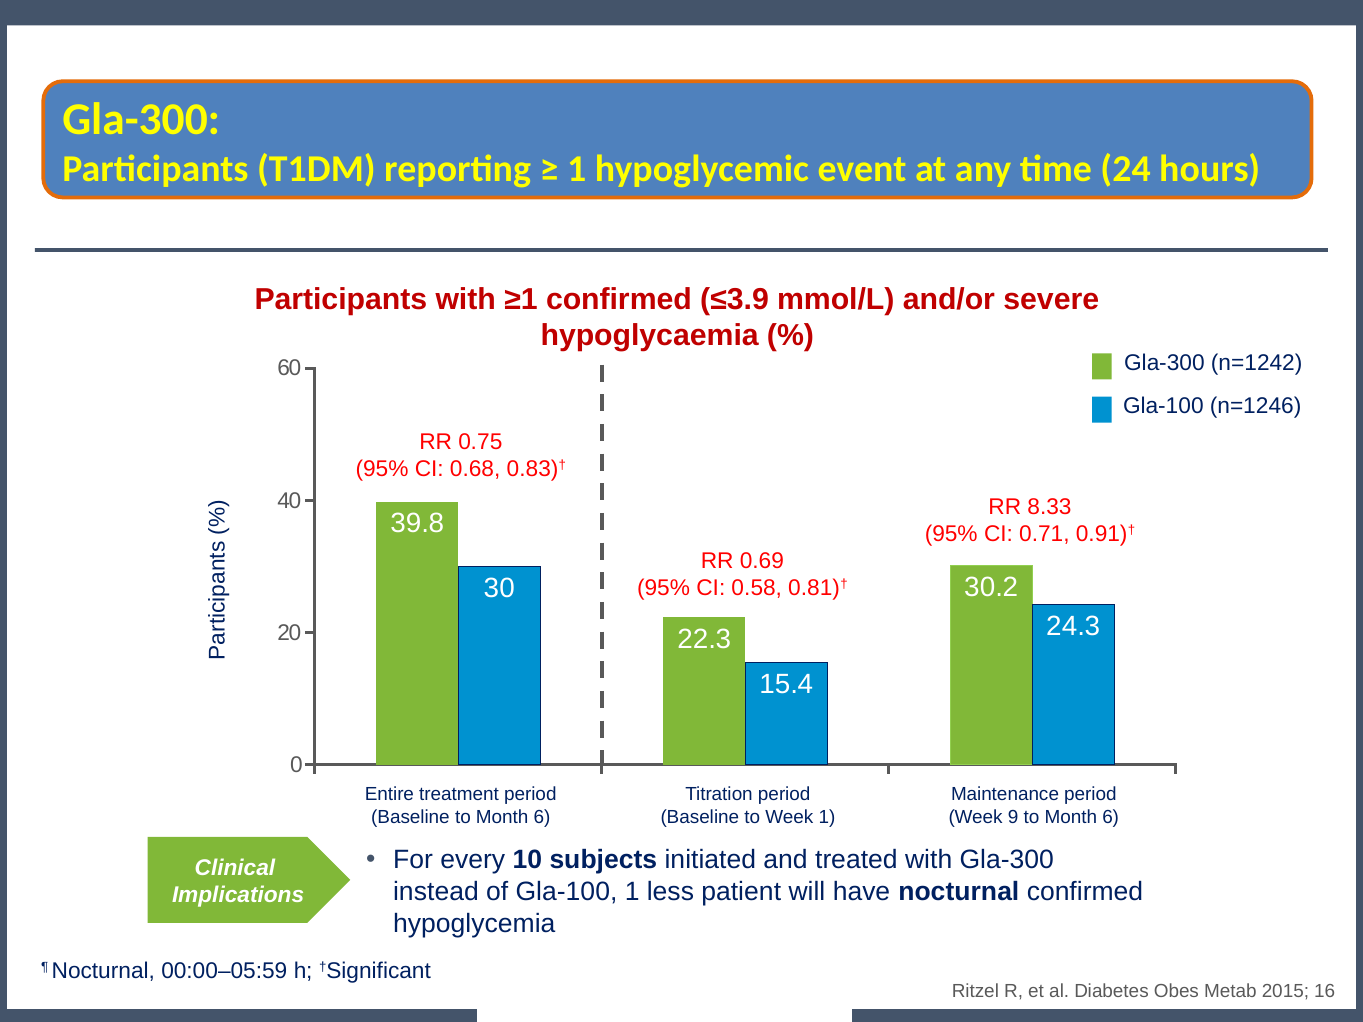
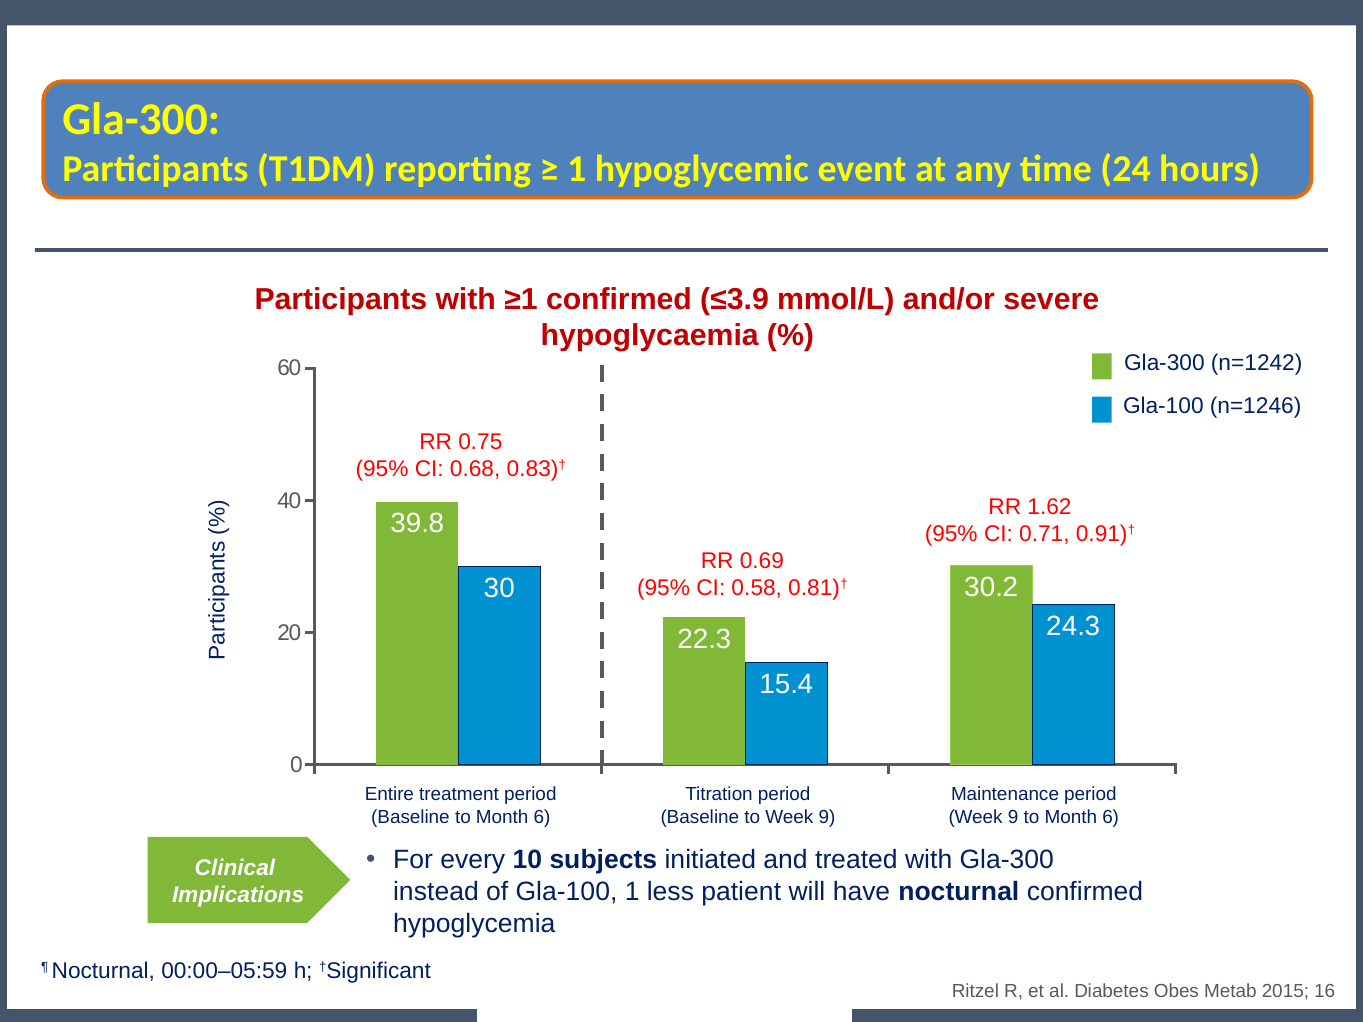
8.33: 8.33 -> 1.62 (1050, 507)
to Week 1: 1 -> 9 (827, 817)
